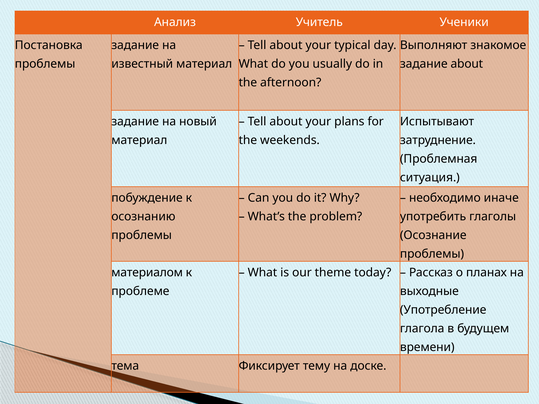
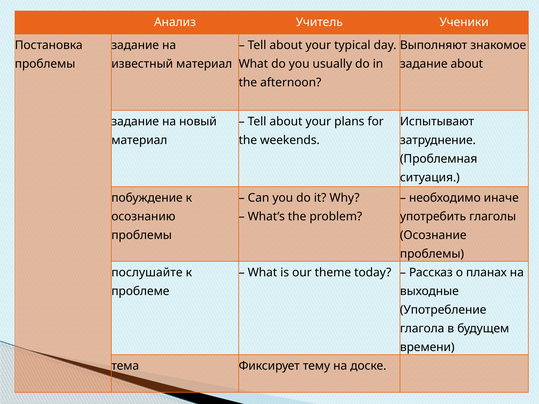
материалом: материалом -> послушайте (147, 273)
